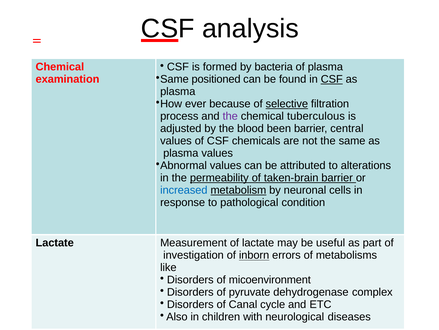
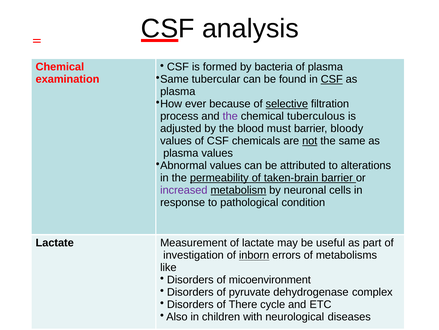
positioned: positioned -> tubercular (216, 79)
been: been -> must (279, 128)
central: central -> bloody (347, 128)
not underline: none -> present (310, 141)
increased colour: blue -> purple (184, 190)
Canal: Canal -> There (243, 304)
